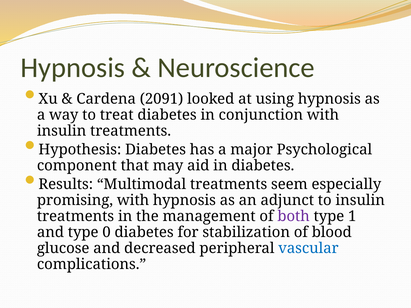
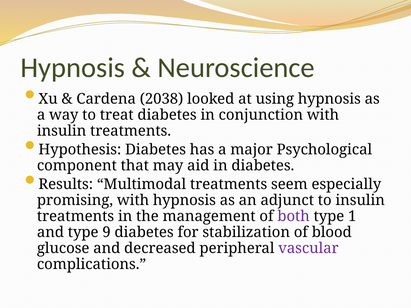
2091: 2091 -> 2038 (162, 99)
0: 0 -> 9 (106, 232)
vascular colour: blue -> purple (308, 248)
